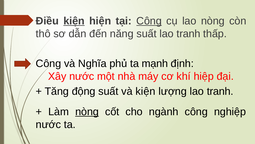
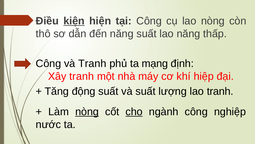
Công underline: present -> none (149, 21)
suất lao tranh: tranh -> năng (188, 34)
và Nghĩa: Nghĩa -> Tranh (92, 63)
mạnh: mạnh -> mạng (155, 63)
Xây nước: nước -> tranh (82, 76)
và kiện: kiện -> suất (146, 91)
cho underline: none -> present (134, 111)
